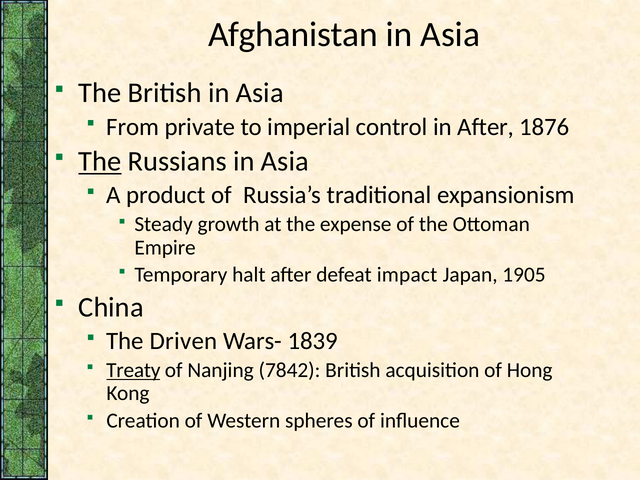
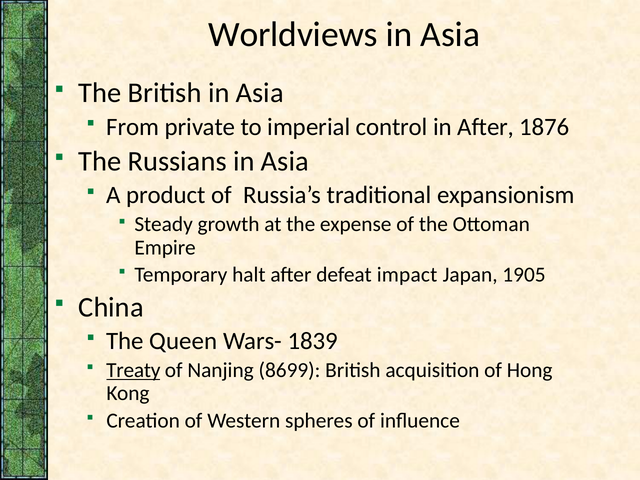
Afghanistan: Afghanistan -> Worldviews (293, 34)
The underline: present -> none (100, 161)
Driven: Driven -> Queen (183, 341)
7842: 7842 -> 8699 (290, 370)
